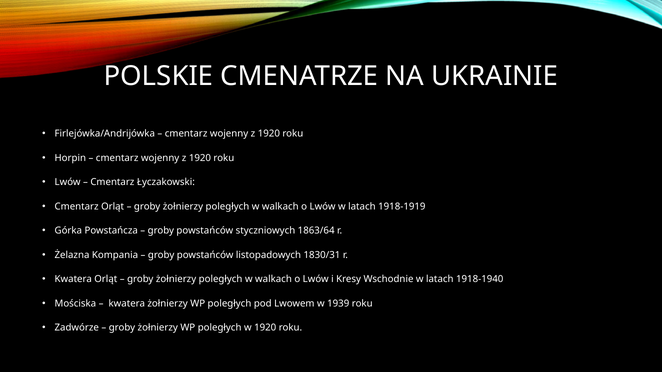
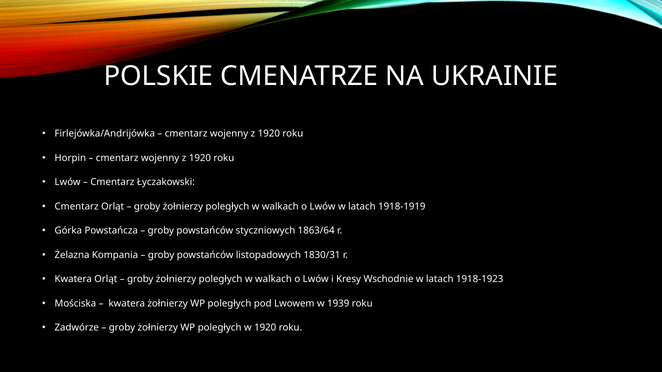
1918-1940: 1918-1940 -> 1918-1923 (480, 280)
